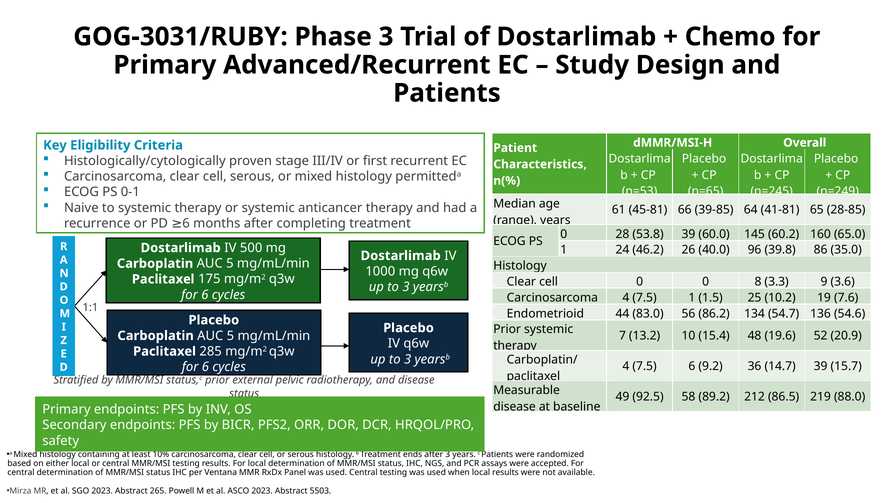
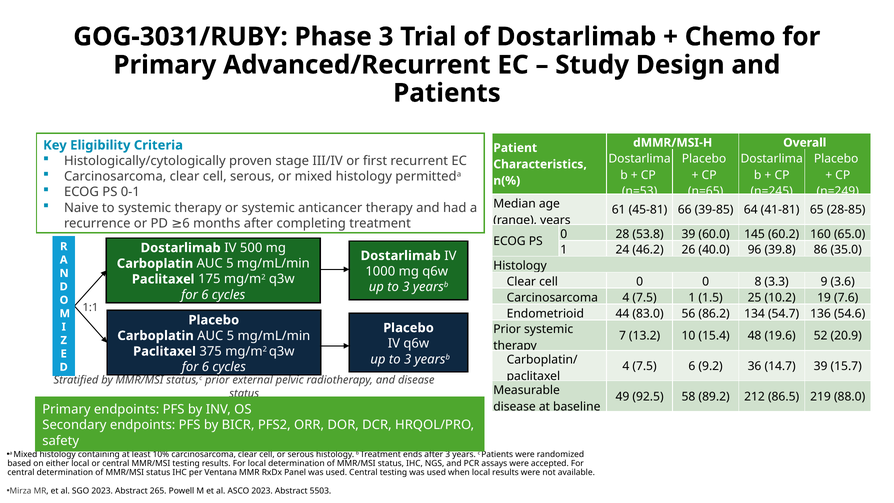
285: 285 -> 375 (211, 351)
